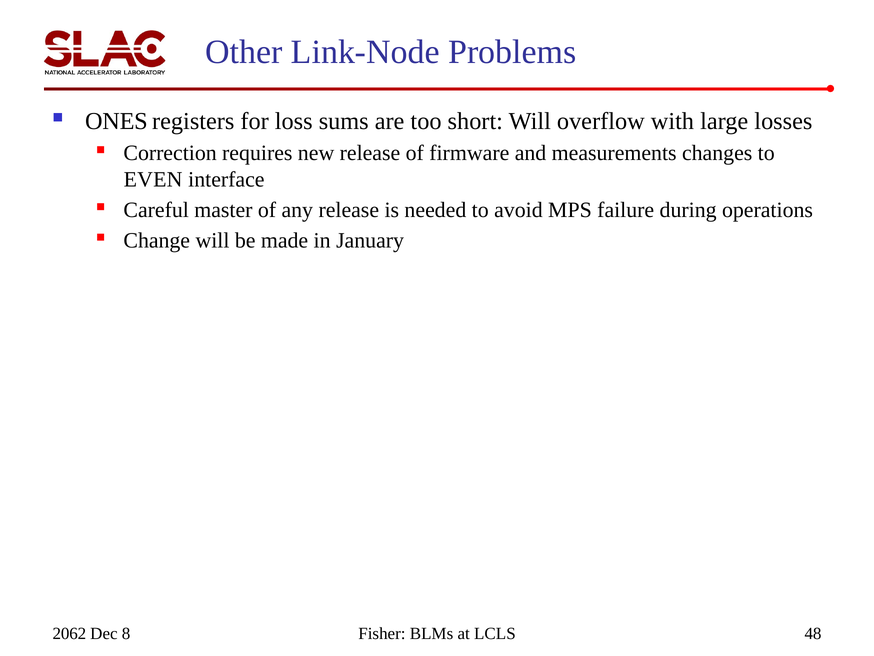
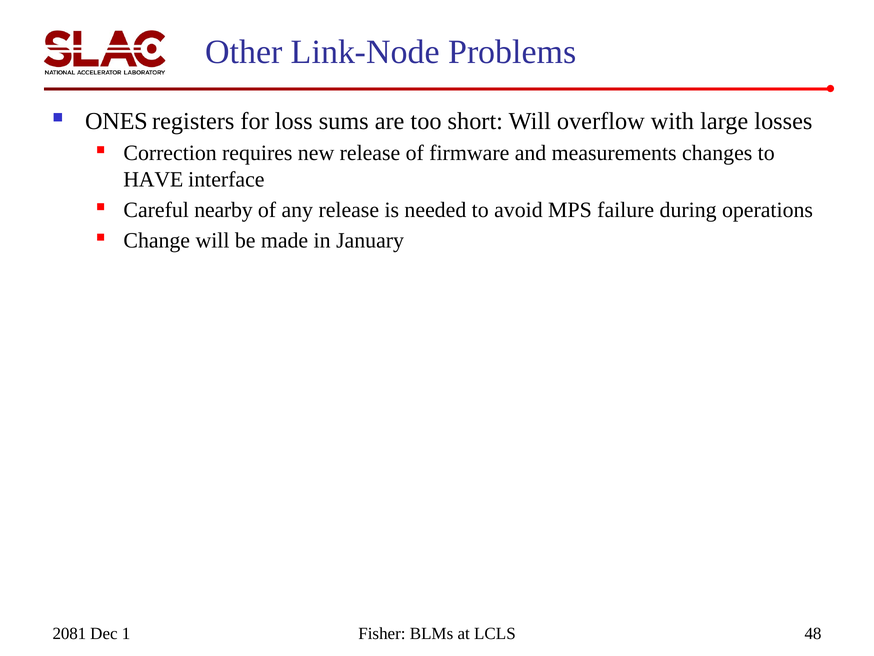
EVEN: EVEN -> HAVE (153, 179)
master: master -> nearby (224, 210)
2062: 2062 -> 2081 (69, 633)
8: 8 -> 1 (126, 633)
